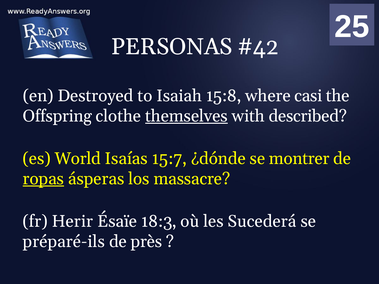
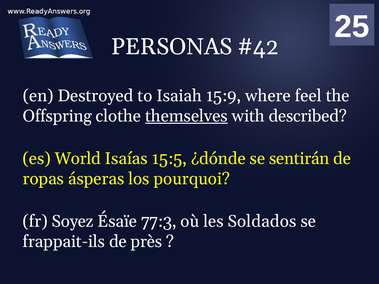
15:8: 15:8 -> 15:9 (224, 96)
casi: casi -> feel (308, 96)
15:7: 15:7 -> 15:5 (169, 159)
montrer: montrer -> sentirán (299, 159)
ropas underline: present -> none (43, 179)
massacre: massacre -> pourquoi (192, 179)
Herir: Herir -> Soyez (73, 222)
18:3: 18:3 -> 77:3 (159, 222)
Sucederá: Sucederá -> Soldados (262, 222)
préparé-ils: préparé-ils -> frappait-ils (64, 242)
